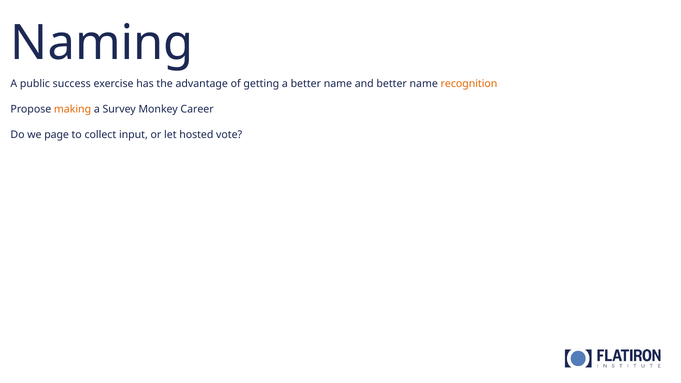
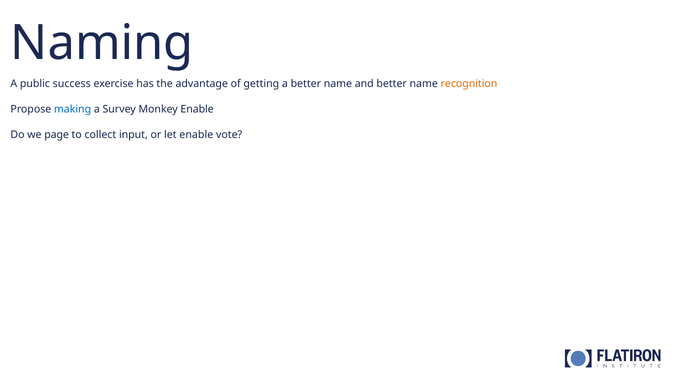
making colour: orange -> blue (73, 109)
Monkey Career: Career -> Enable (197, 109)
let hosted: hosted -> enable (196, 135)
